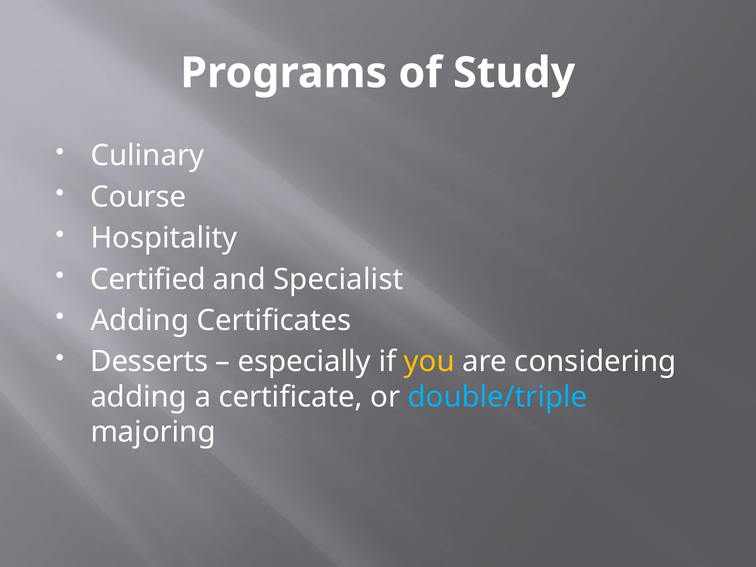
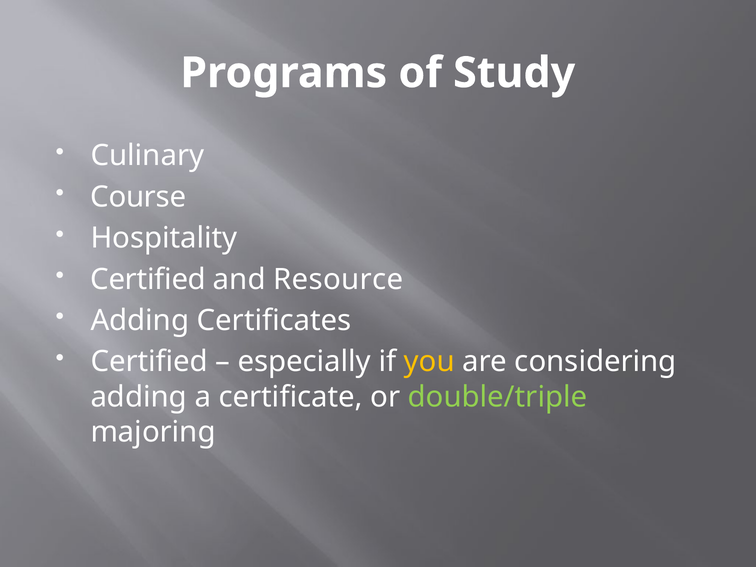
Specialist: Specialist -> Resource (338, 279)
Desserts: Desserts -> Certified (149, 362)
double/triple colour: light blue -> light green (498, 397)
